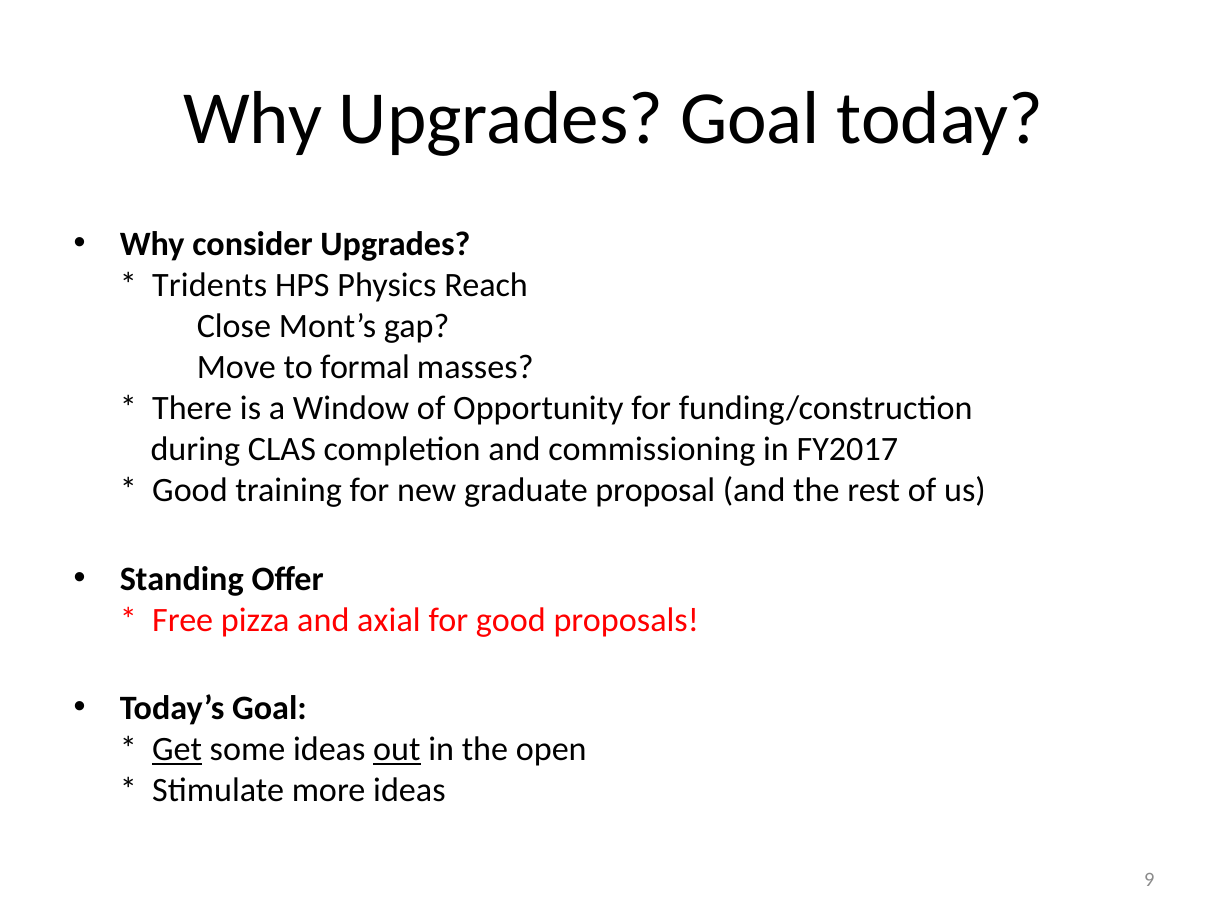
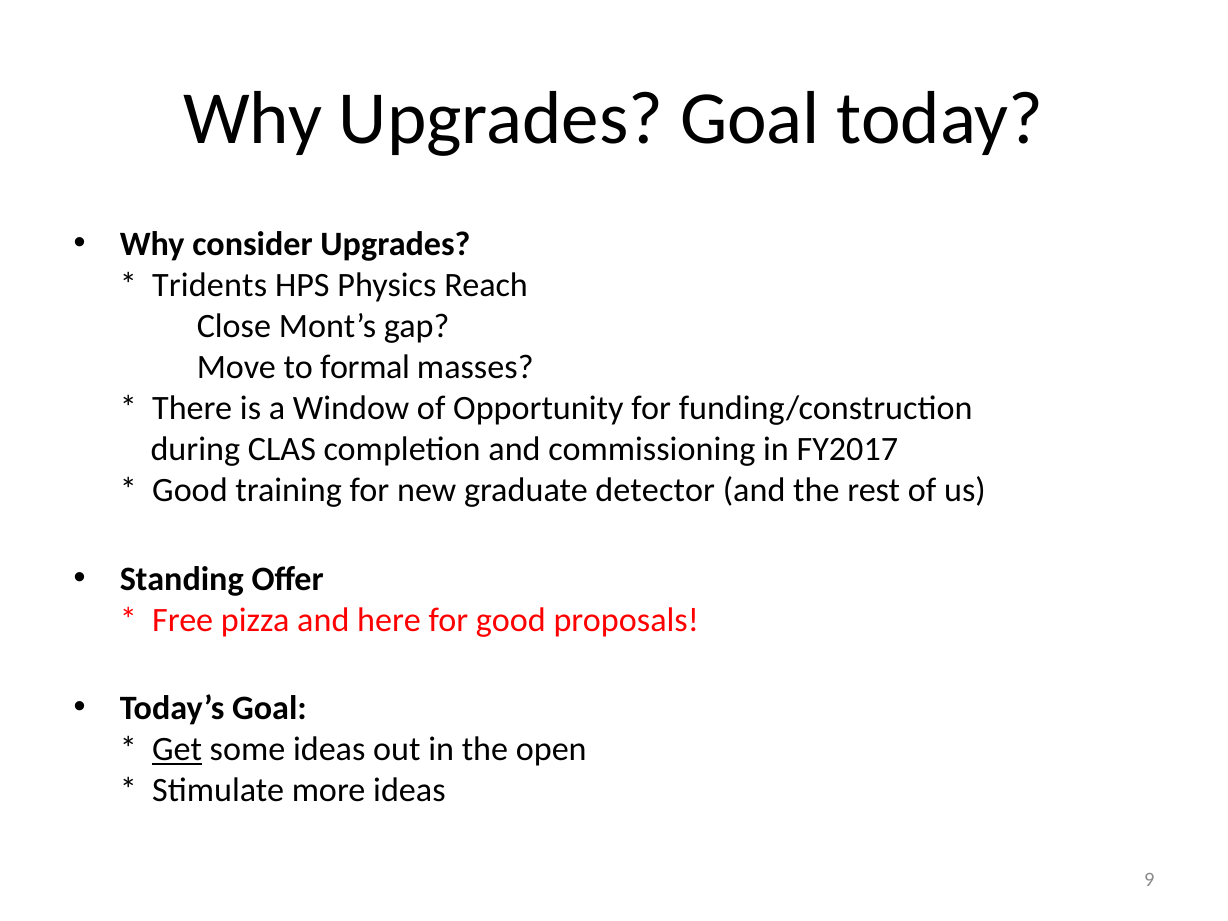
proposal: proposal -> detector (655, 490)
axial: axial -> here (389, 620)
out underline: present -> none (397, 750)
